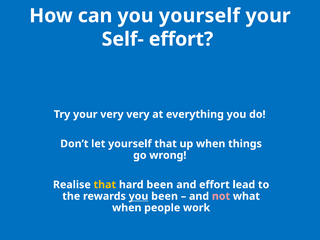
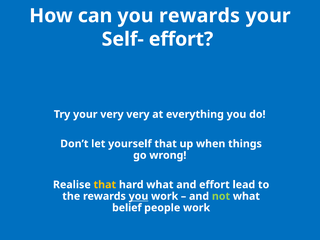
you yourself: yourself -> rewards (199, 16)
hard been: been -> what (160, 185)
you been: been -> work (165, 196)
not colour: pink -> light green (221, 196)
when: when -> belief (127, 208)
